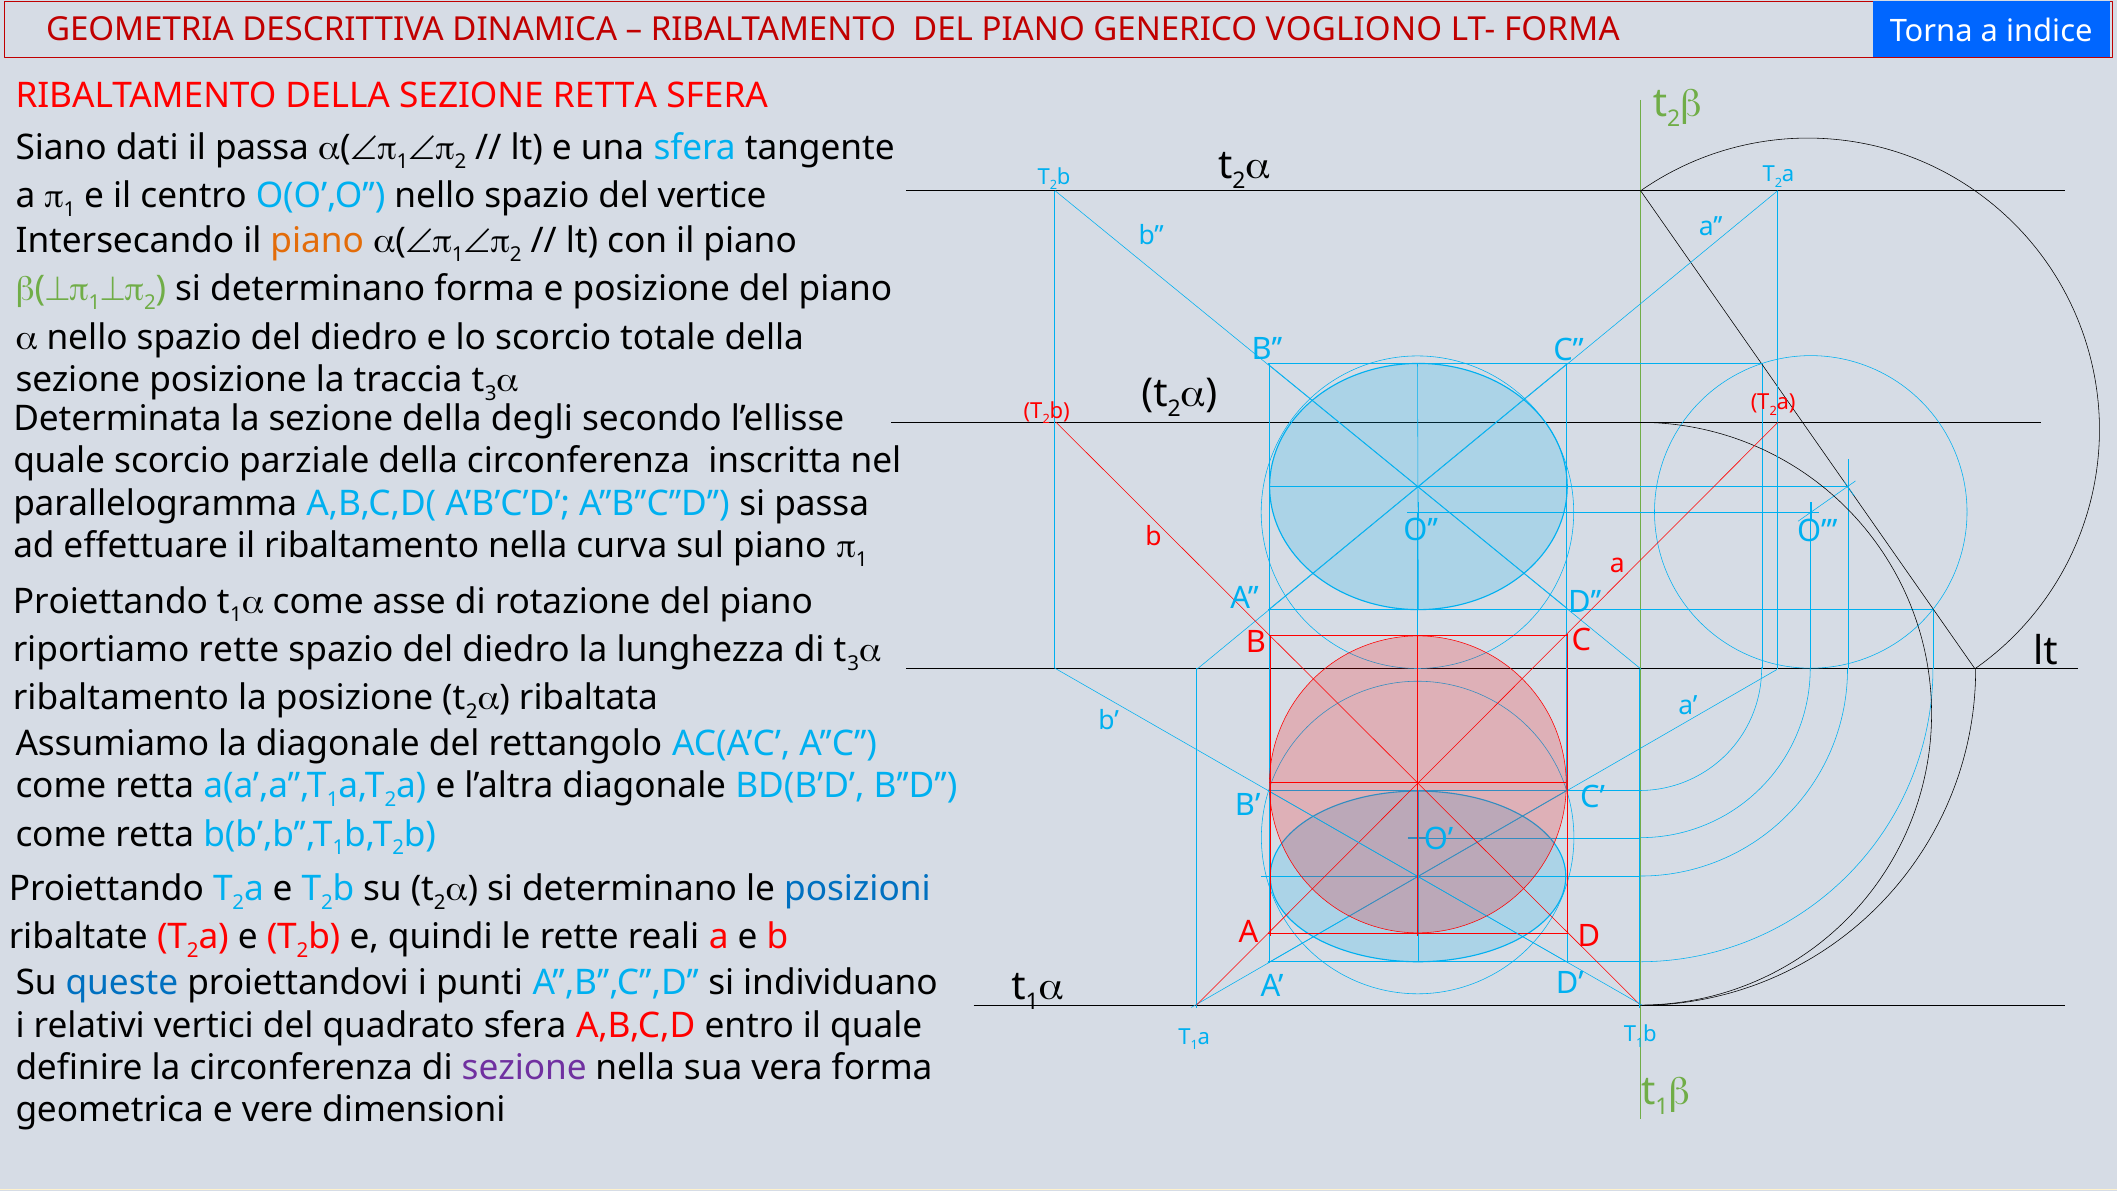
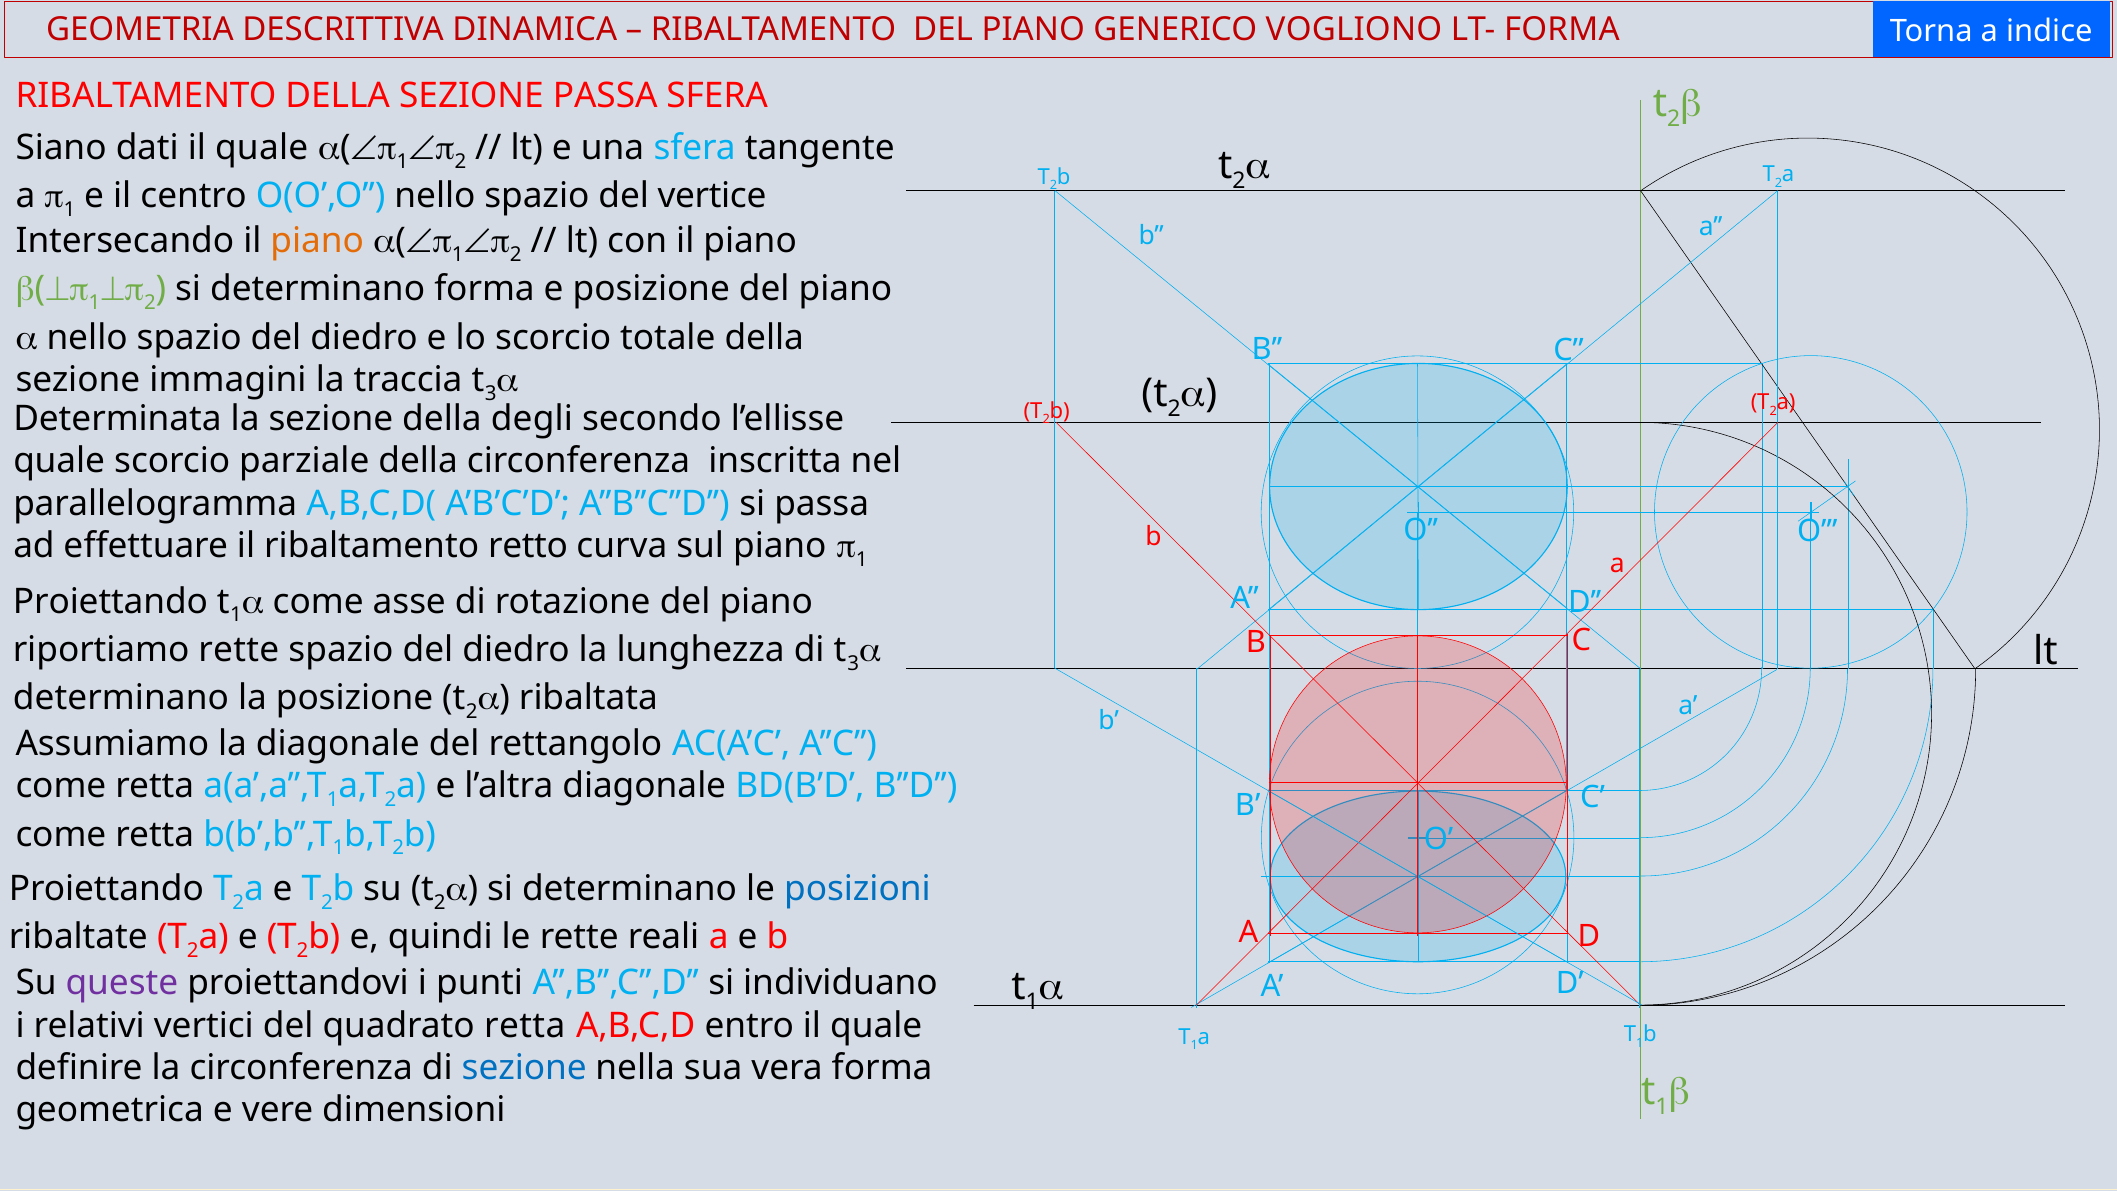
SEZIONE RETTA: RETTA -> PASSA (605, 96)
dati il passa: passa -> quale (262, 148)
sezione posizione: posizione -> immagini (228, 380)
ribaltamento nella: nella -> retto (528, 546)
ribaltamento: ribaltamento -> determinano (121, 698)
queste colour: blue -> purple (122, 983)
quadrato sfera: sfera -> retta (525, 1025)
sezione colour: purple -> blue (524, 1068)
